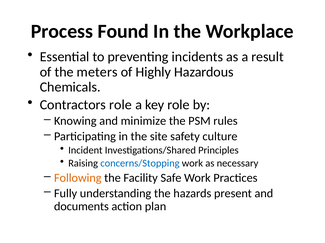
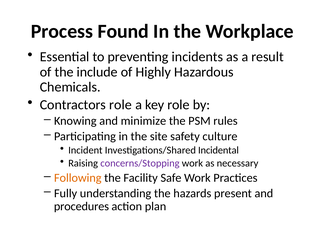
meters: meters -> include (97, 72)
Principles: Principles -> Incidental (218, 151)
concerns/Stopping colour: blue -> purple (140, 164)
documents: documents -> procedures (81, 207)
